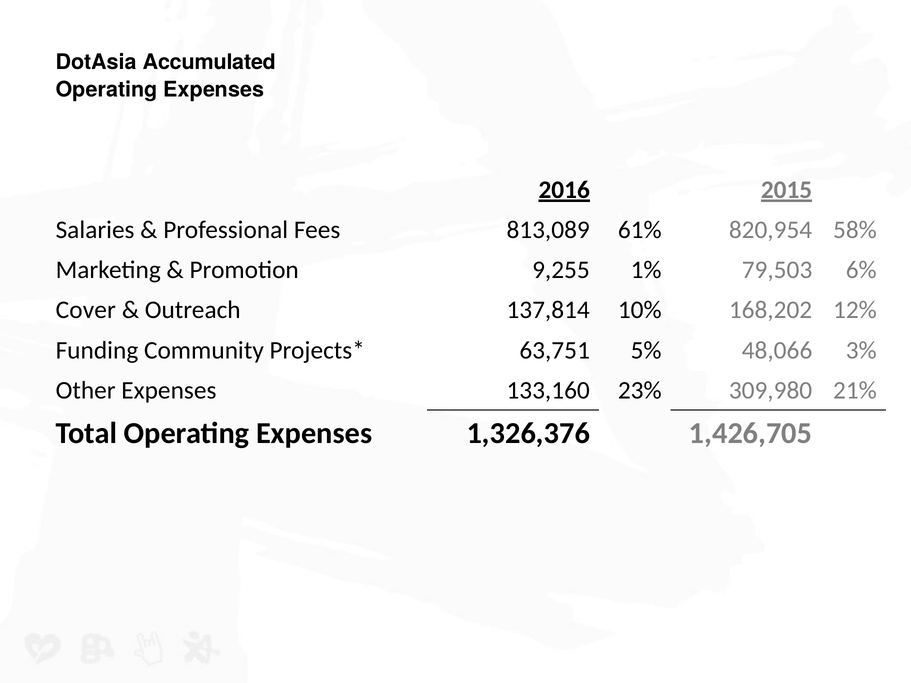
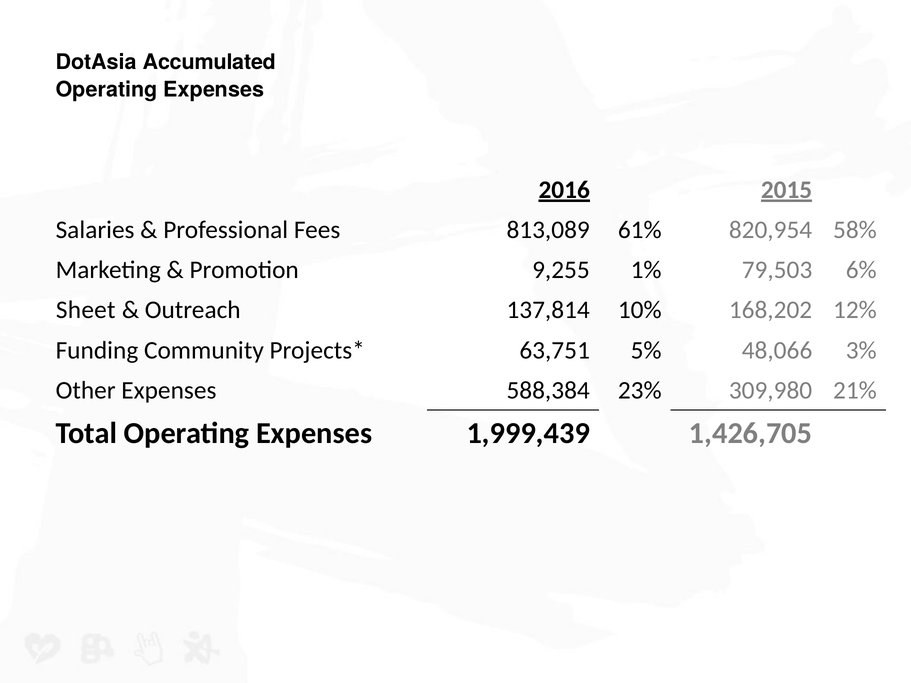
Cover: Cover -> Sheet (86, 310)
133,160: 133,160 -> 588,384 (548, 390)
1,326,376: 1,326,376 -> 1,999,439 (528, 434)
